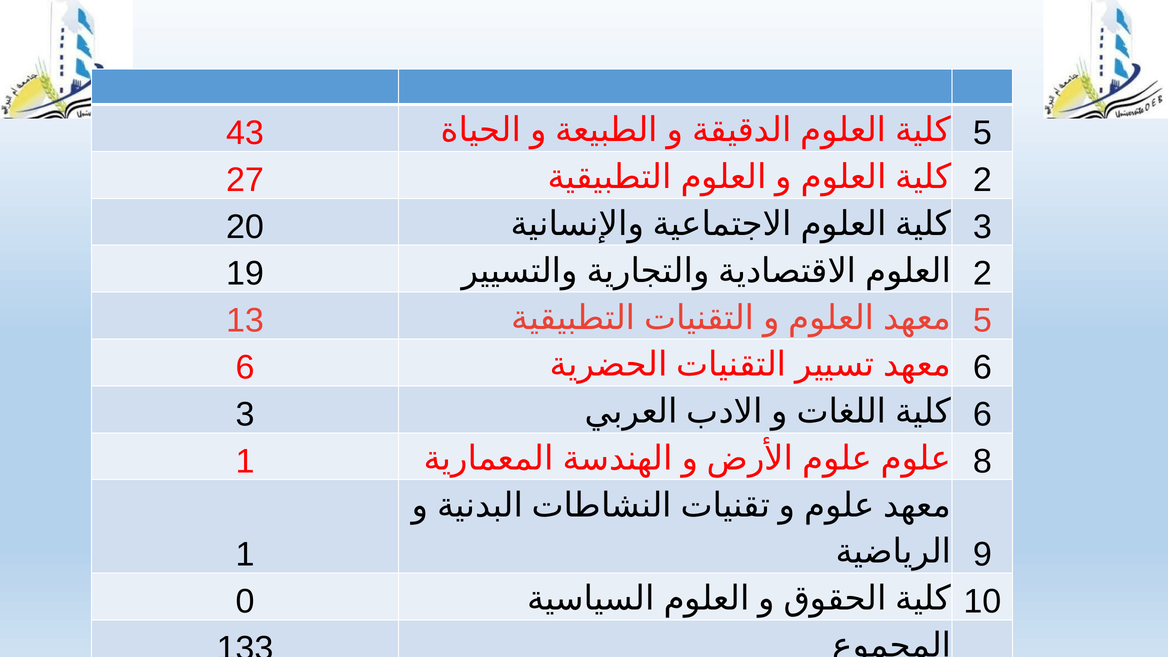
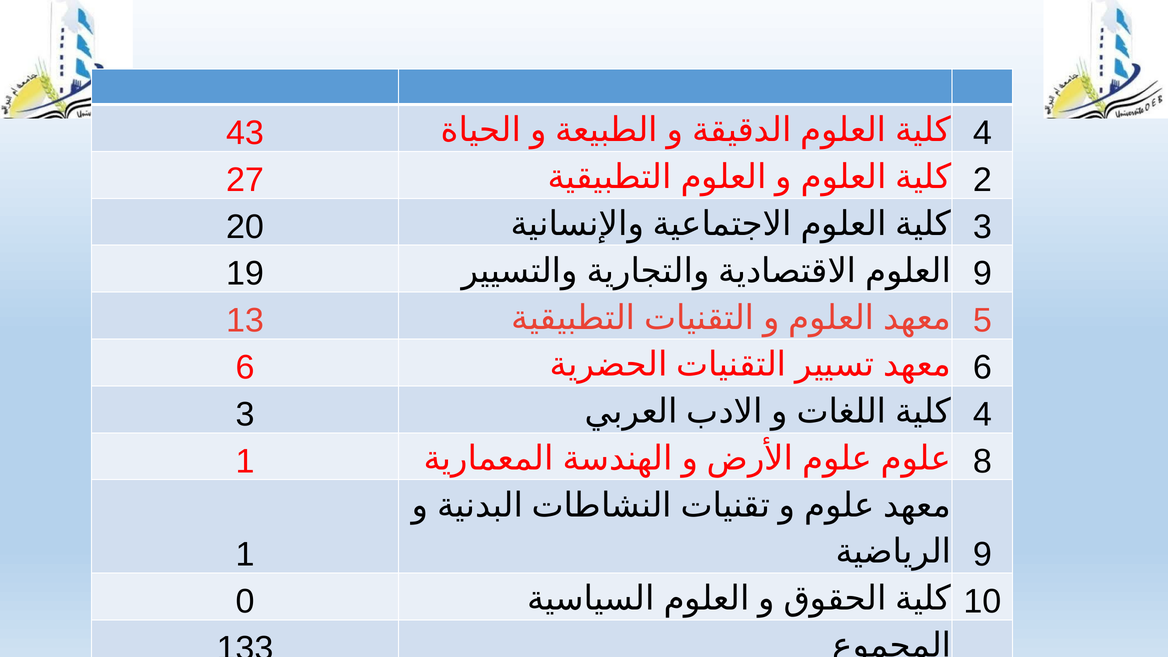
5: 5 -> 4 (982, 133)
2: 2 -> 9 (982, 274)
6: 6 -> 4 (982, 414)
